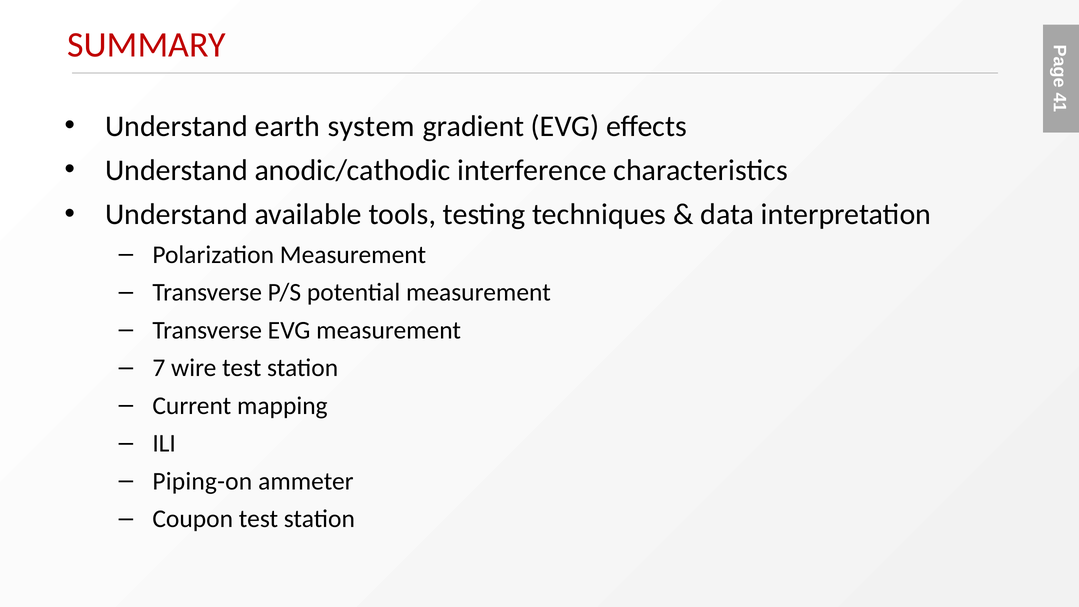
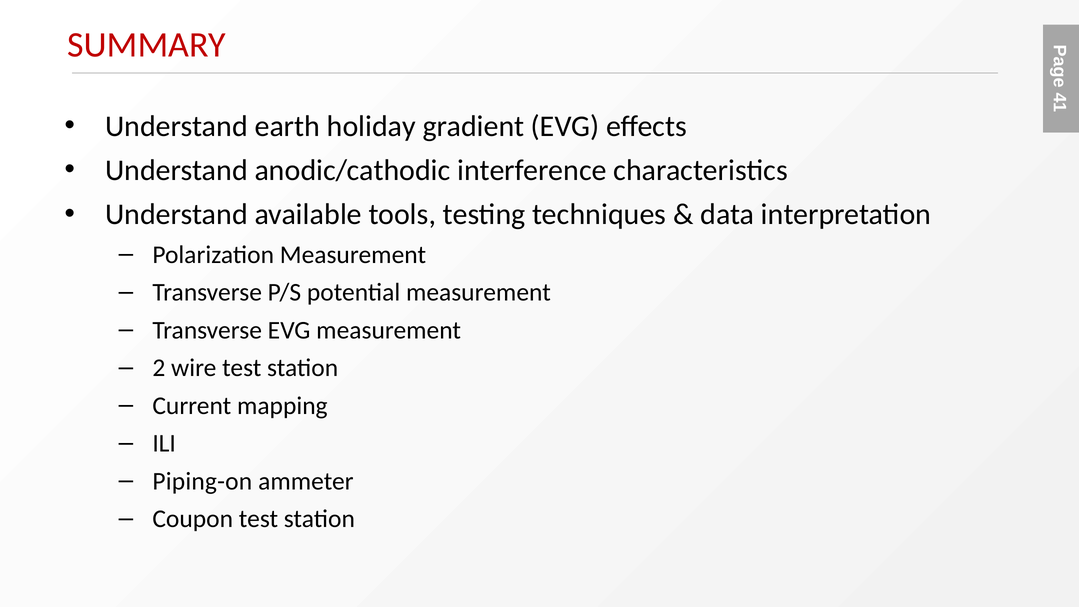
system: system -> holiday (371, 126)
7: 7 -> 2 (159, 368)
